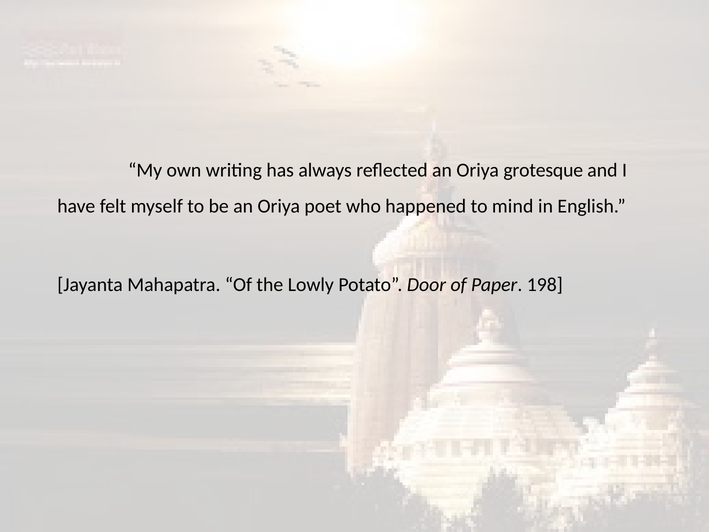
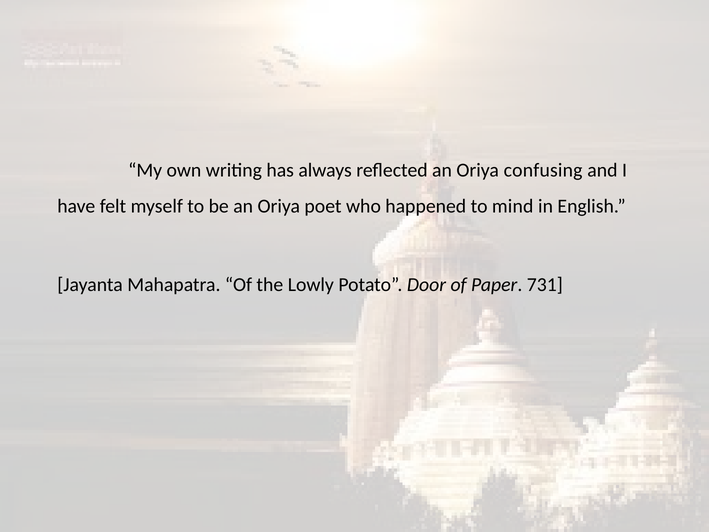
grotesque: grotesque -> confusing (543, 170)
198: 198 -> 731 (545, 285)
